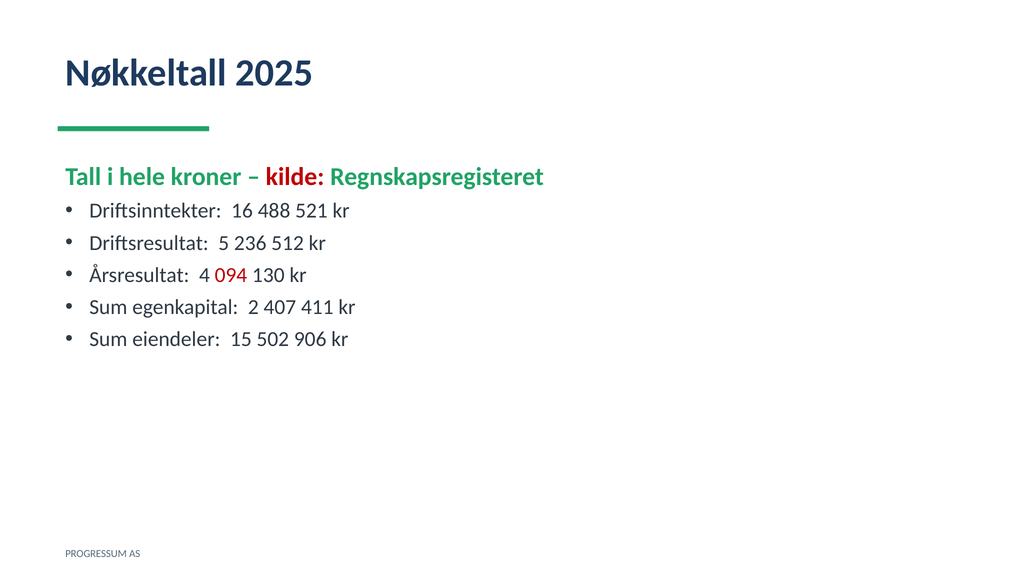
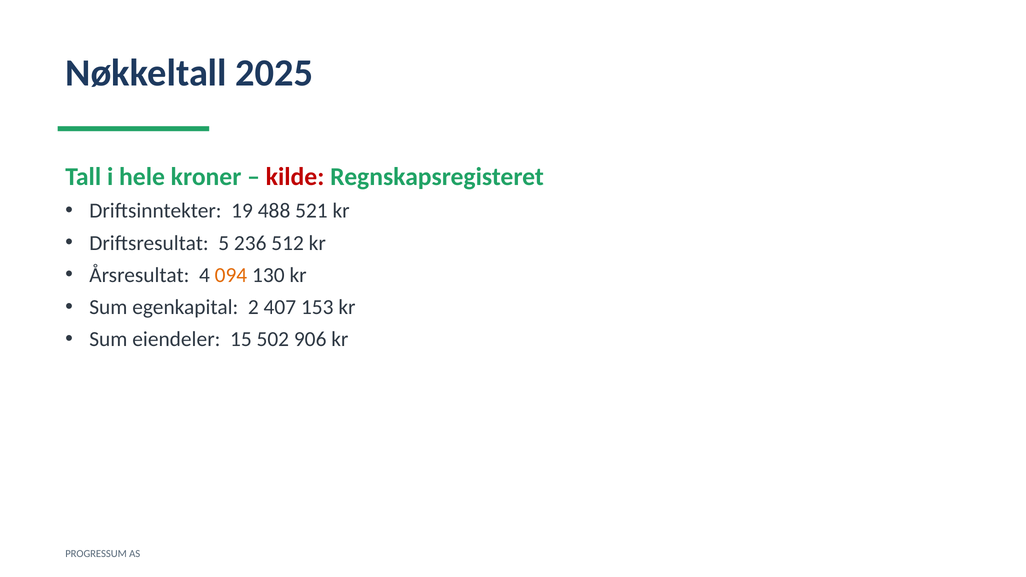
16: 16 -> 19 (242, 211)
094 colour: red -> orange (231, 275)
411: 411 -> 153 (317, 307)
